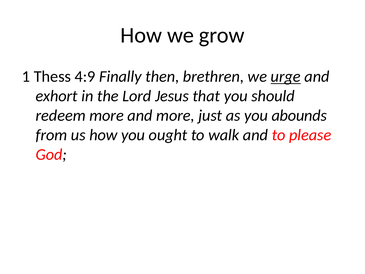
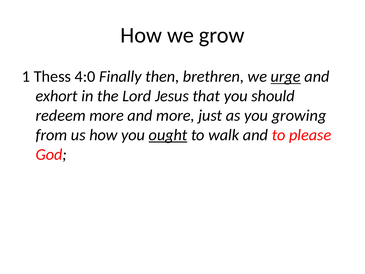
4:9: 4:9 -> 4:0 (85, 77)
abounds: abounds -> growing (299, 116)
ought underline: none -> present (168, 135)
